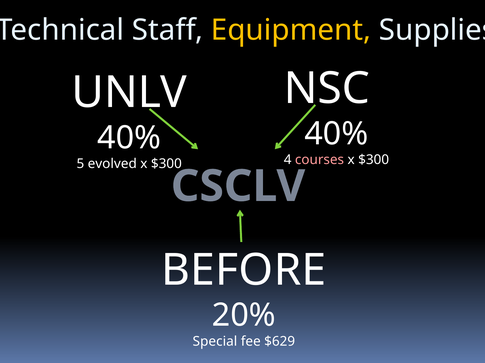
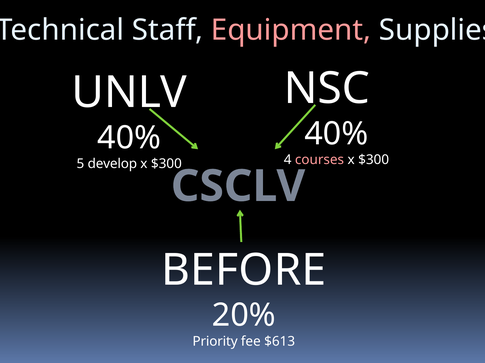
Equipment colour: yellow -> pink (291, 30)
evolved: evolved -> develop (112, 164)
Special: Special -> Priority (215, 342)
$629: $629 -> $613 (280, 342)
